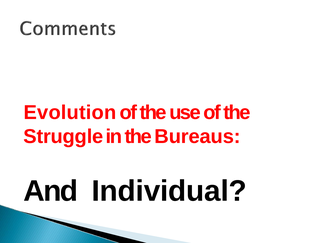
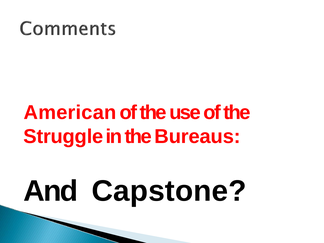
Evolution: Evolution -> American (70, 112)
Individual: Individual -> Capstone (169, 191)
